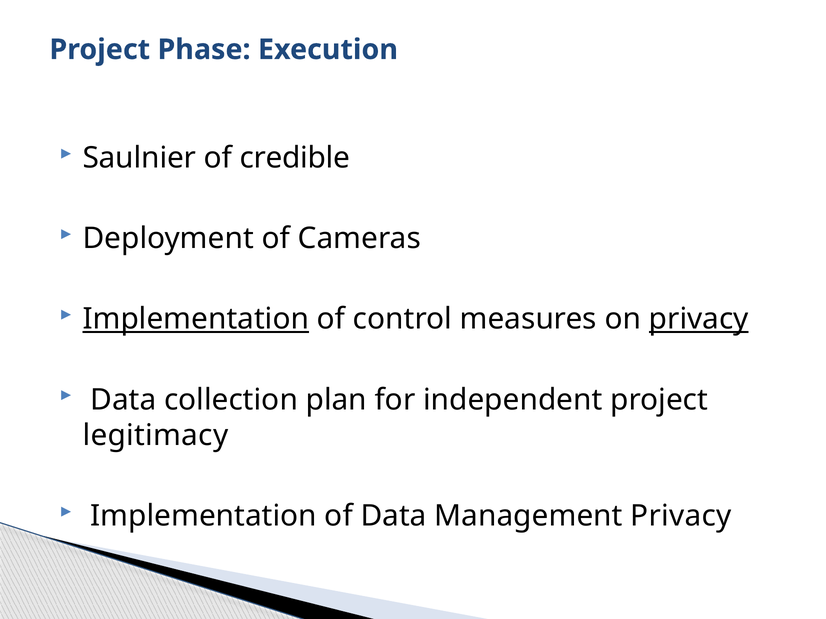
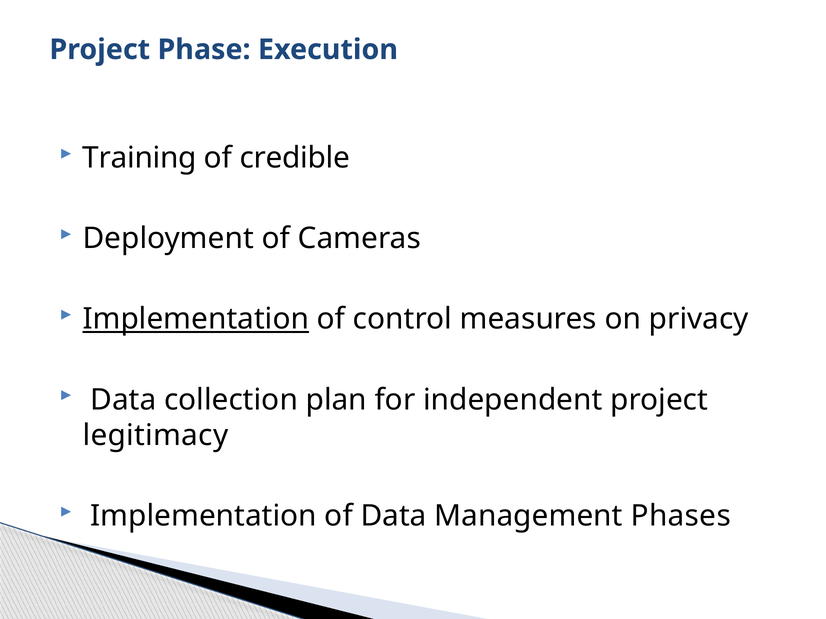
Saulnier: Saulnier -> Training (140, 158)
privacy underline: present -> none (699, 319)
Management Privacy: Privacy -> Phases (681, 517)
